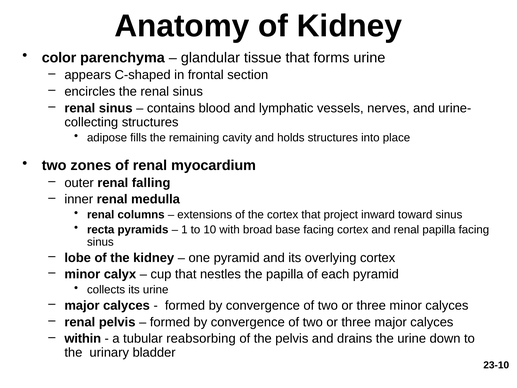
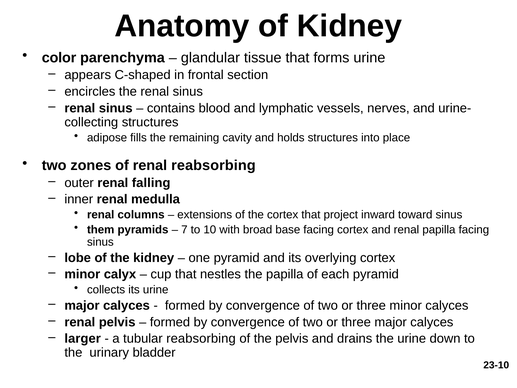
renal myocardium: myocardium -> reabsorbing (213, 165)
recta: recta -> them (101, 229)
1: 1 -> 7 (184, 229)
within: within -> larger (83, 338)
